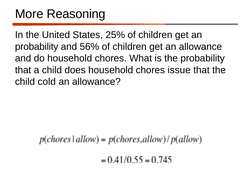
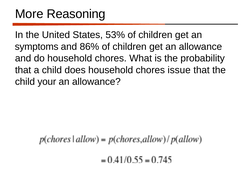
25%: 25% -> 53% (115, 35)
probability: probability -> symptoms (37, 47)
56%: 56% -> 86% (89, 47)
cold: cold -> your (47, 82)
